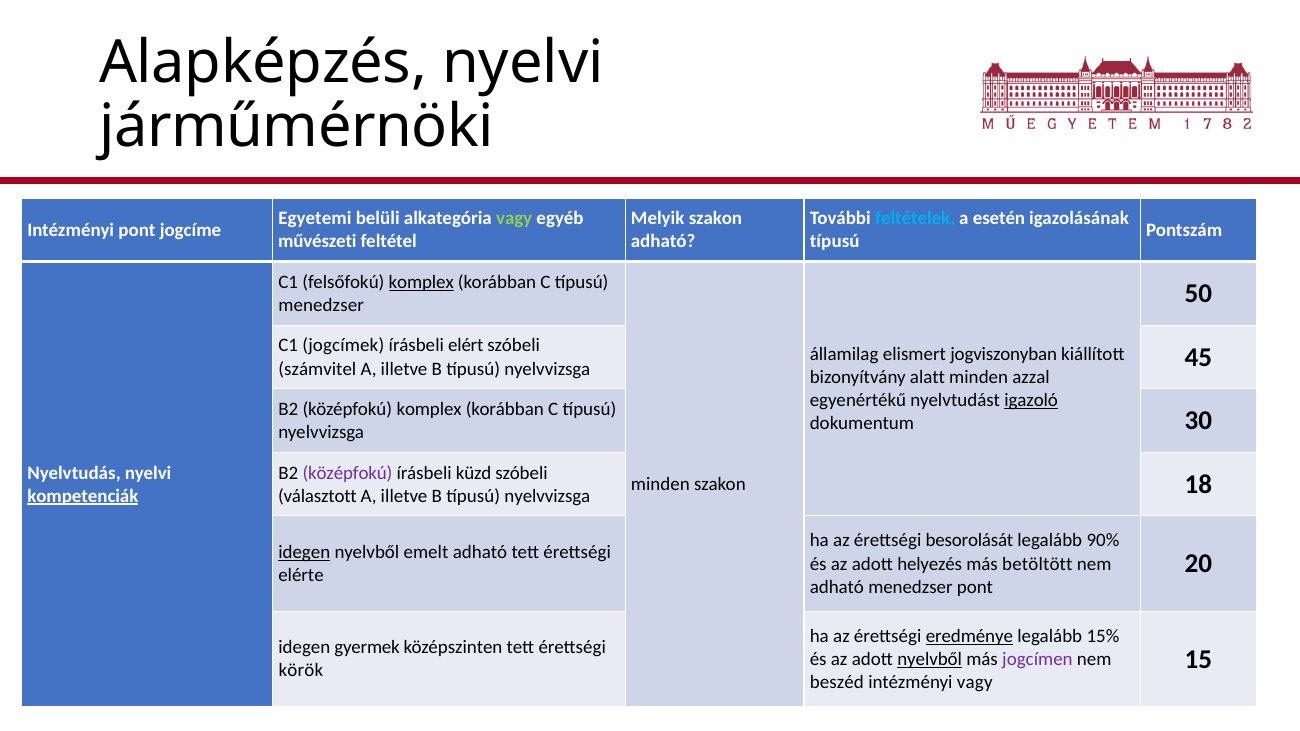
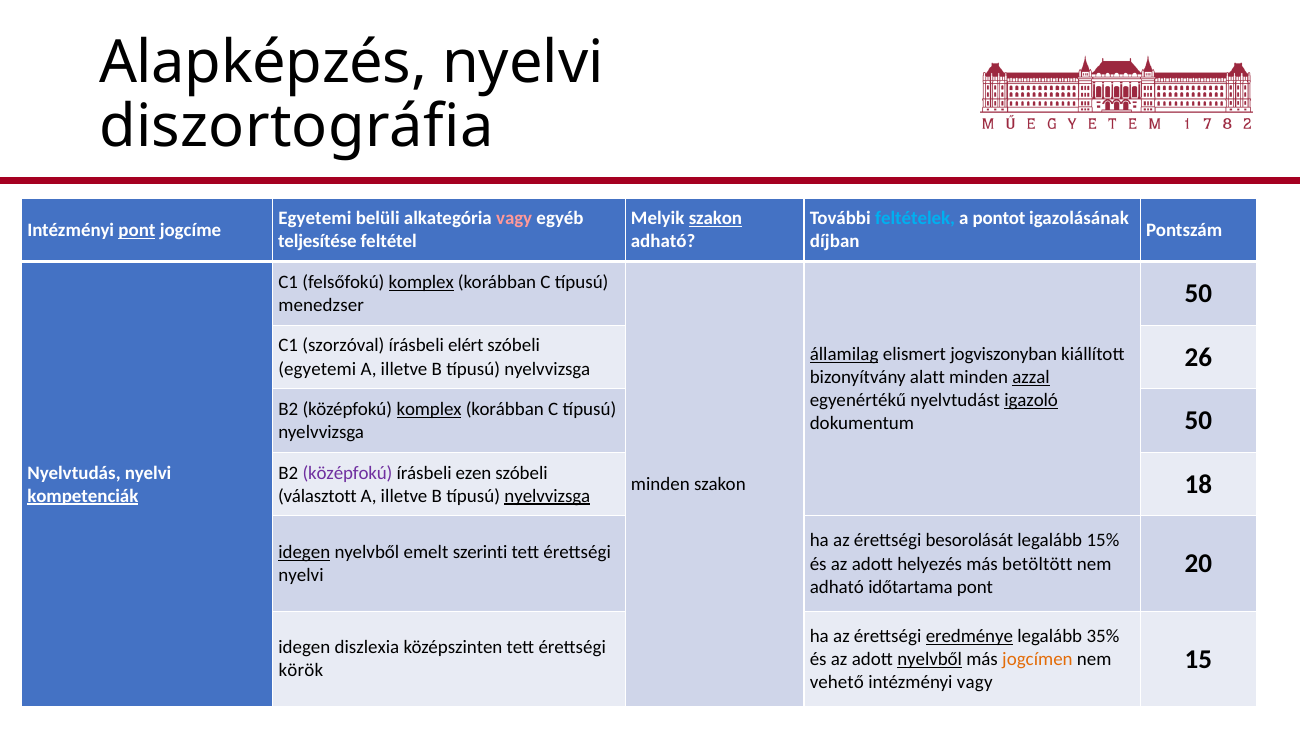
járműmérnöki: járműmérnöki -> diszortográfia (296, 127)
vagy colour: light green -> pink (514, 219)
szakon underline: none -> present (715, 219)
esetén: esetén -> pontot (999, 219)
pont underline: none -> present (137, 230)
művészeti: művészeti -> teljesítése (317, 242)
típusú: típusú -> díjban (835, 242)
jogcímek: jogcímek -> szorzóval (343, 346)
államilag underline: none -> present (844, 355)
számvitel: számvitel -> egyetemi (317, 369)
45: 45 -> 26 (1198, 357)
azzal underline: none -> present (1031, 378)
komplex underline: none -> present (429, 409)
nyelvvizsga 30: 30 -> 50 (1198, 421)
küzd: küzd -> ezen (474, 473)
nyelvvizsga underline: none -> present (547, 496)
90%: 90% -> 15% (1103, 541)
emelt adható: adható -> szerinti (480, 552)
elérte: elérte -> nyelvi (301, 575)
adható menedzser: menedzser -> időtartama (910, 587)
15%: 15% -> 35% (1103, 636)
gyermek: gyermek -> diszlexia (367, 648)
jogcímen colour: purple -> orange (1037, 659)
beszéd: beszéd -> vehető (837, 682)
